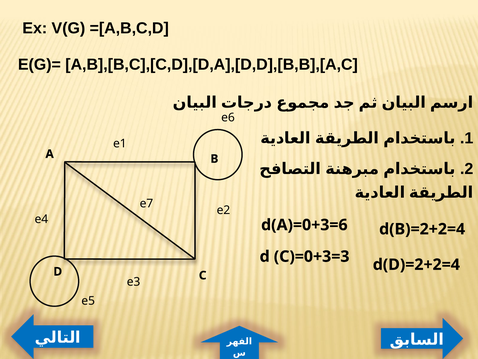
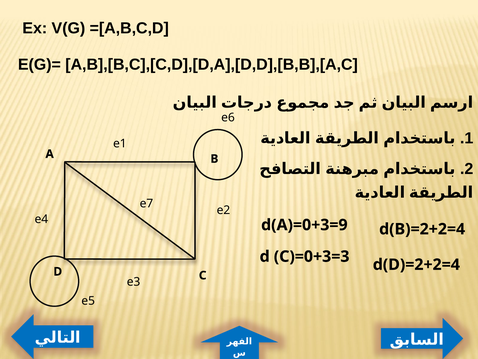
d(A)=0+3=6: d(A)=0+3=6 -> d(A)=0+3=9 (304, 225)
